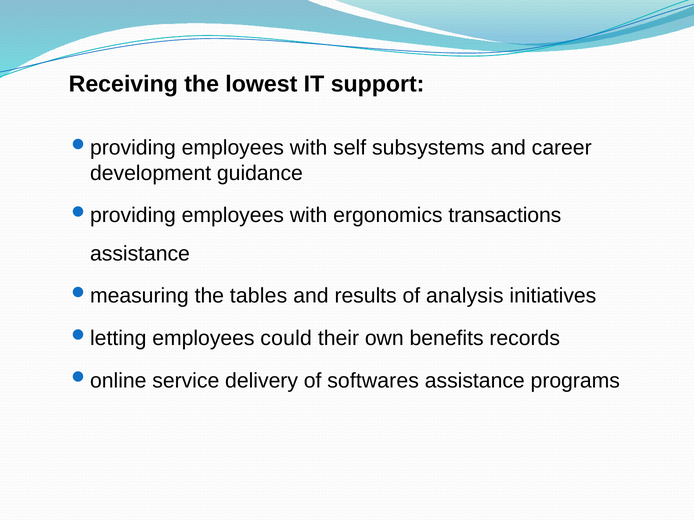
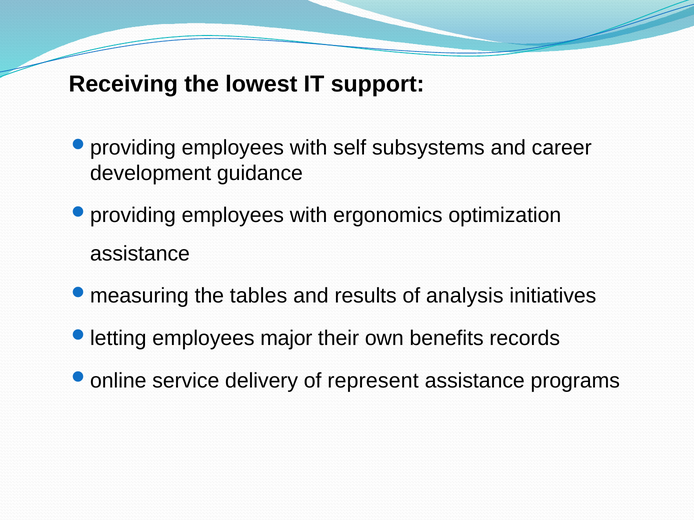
transactions: transactions -> optimization (505, 216)
could: could -> major (286, 339)
softwares: softwares -> represent (373, 381)
